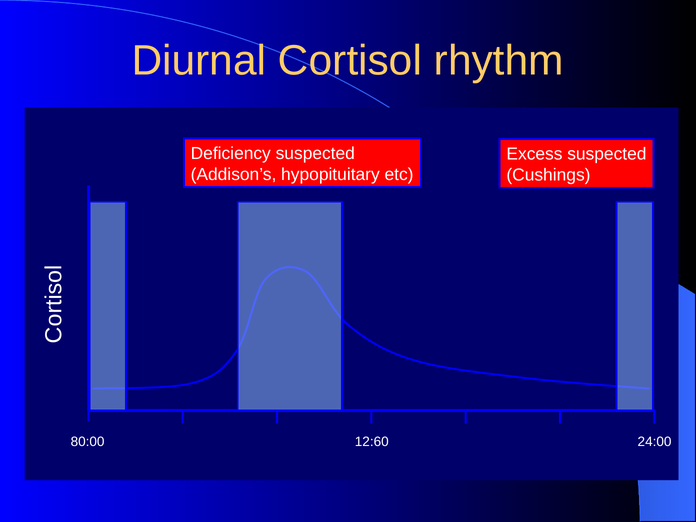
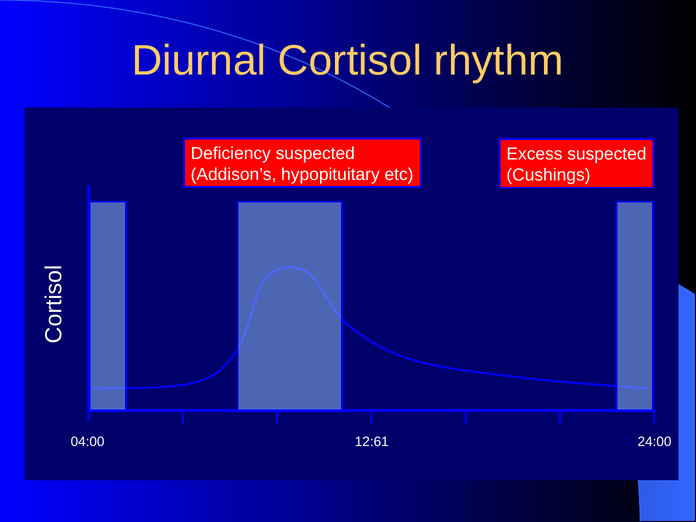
80:00: 80:00 -> 04:00 (88, 442)
12:60: 12:60 -> 12:61 (372, 442)
